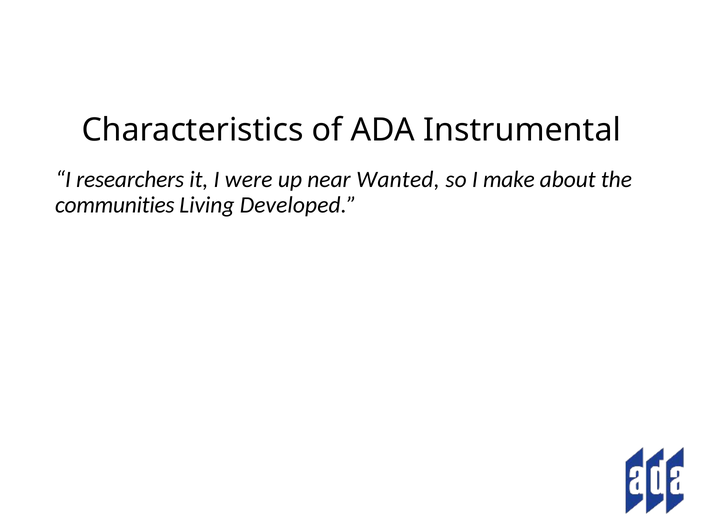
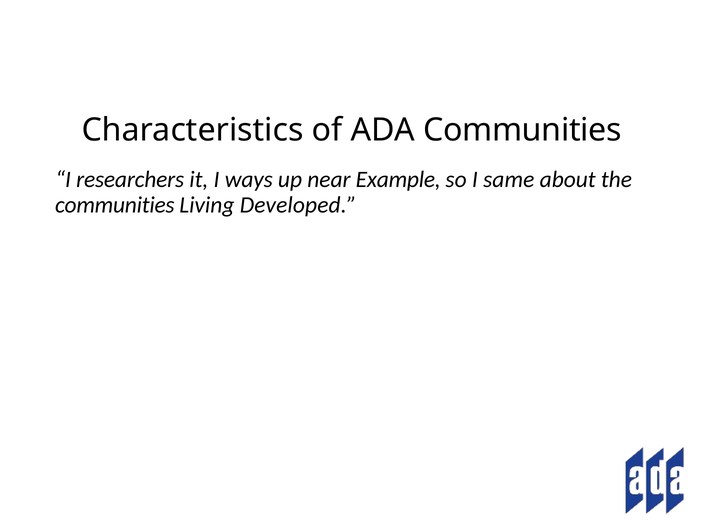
ADA Instrumental: Instrumental -> Communities (522, 130)
were: were -> ways (249, 179)
Wanted: Wanted -> Example (398, 179)
make: make -> same (509, 179)
